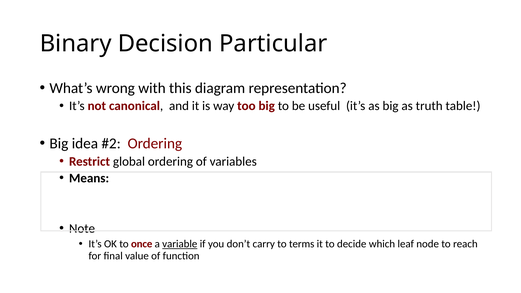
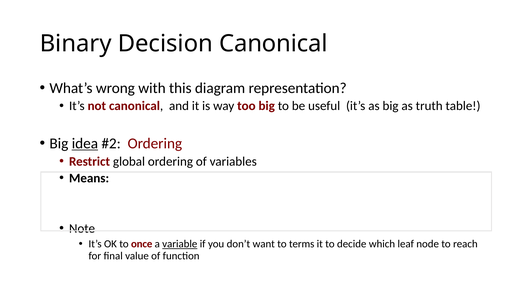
Decision Particular: Particular -> Canonical (273, 44)
idea underline: none -> present (85, 143)
carry: carry -> want (264, 244)
